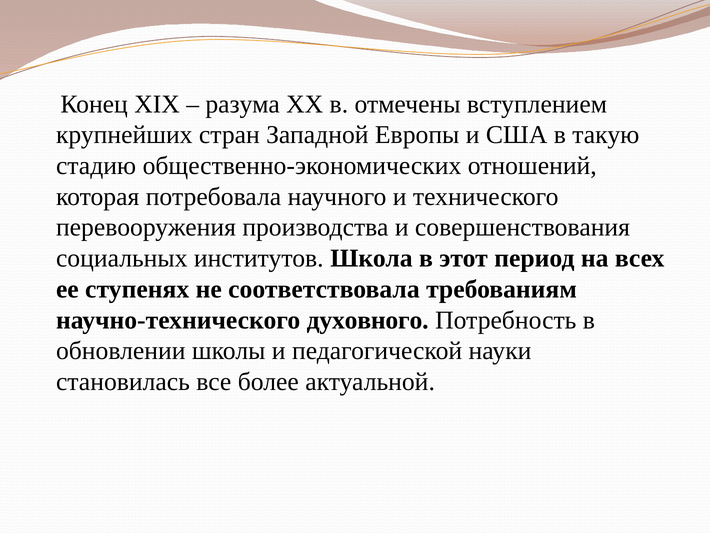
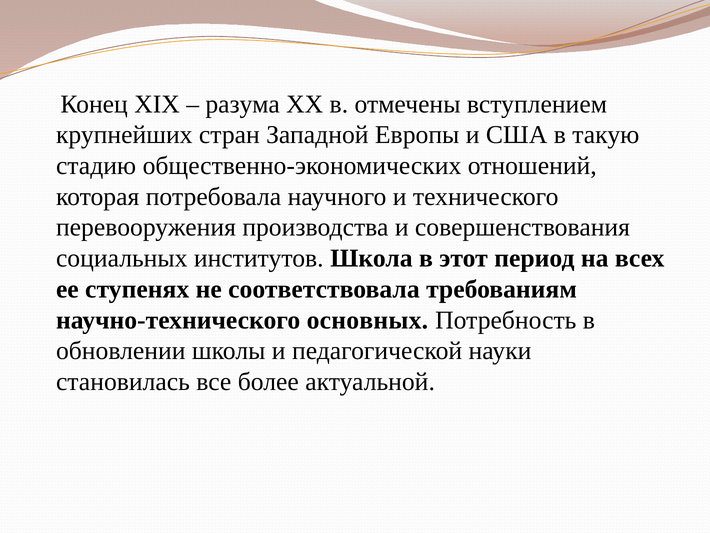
духовного: духовного -> основных (367, 320)
